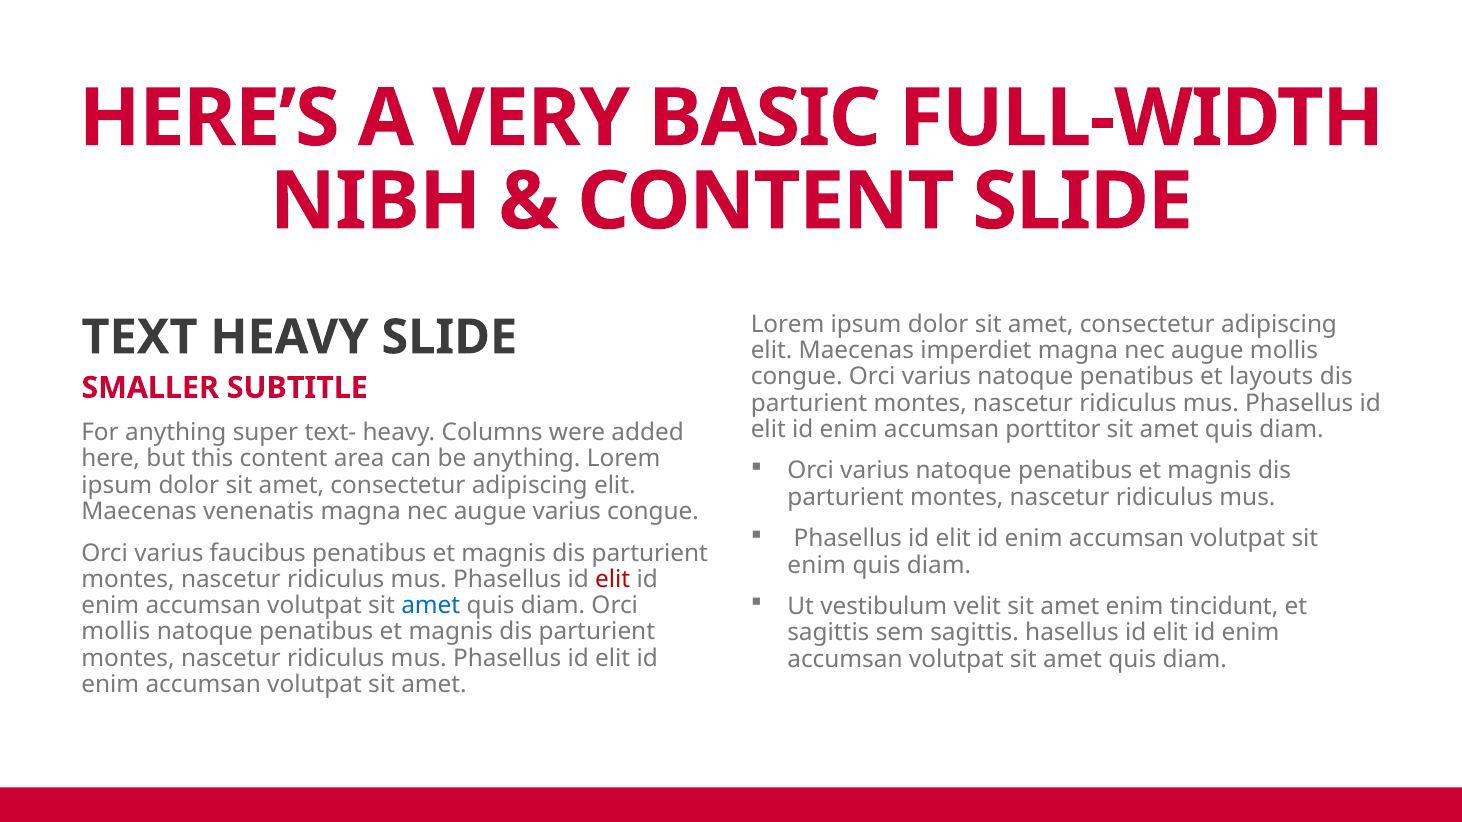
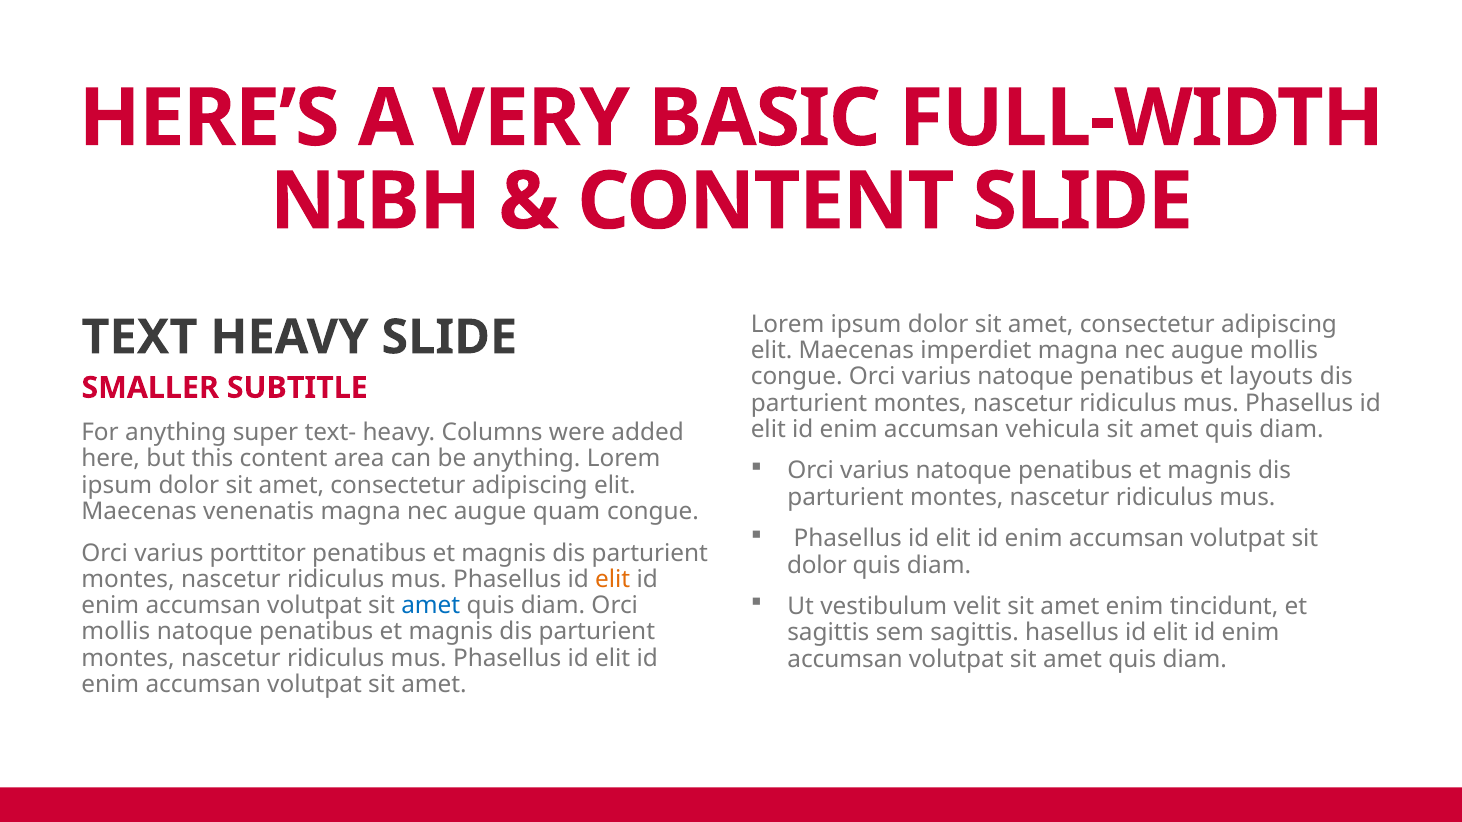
porttitor: porttitor -> vehicula (1053, 430)
augue varius: varius -> quam (567, 512)
faucibus: faucibus -> porttitor (258, 553)
enim: enim -> dolor (817, 565)
elit colour: red -> orange (613, 580)
